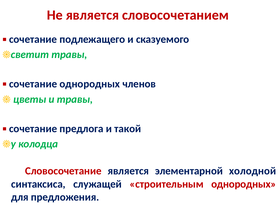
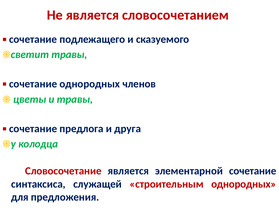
такой: такой -> друга (128, 128)
элементарной холодной: холодной -> сочетание (253, 170)
